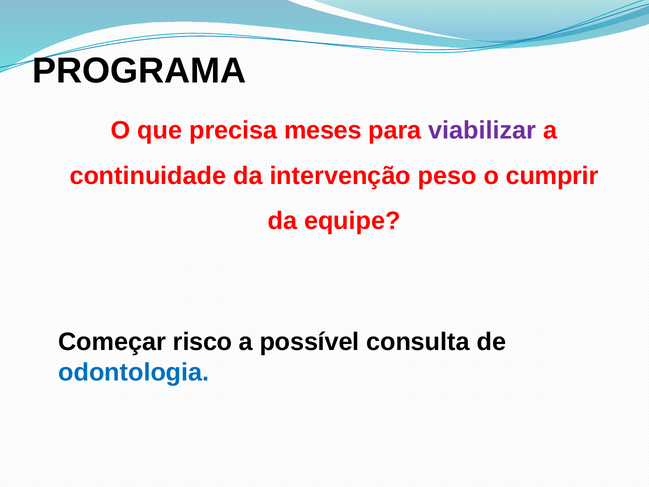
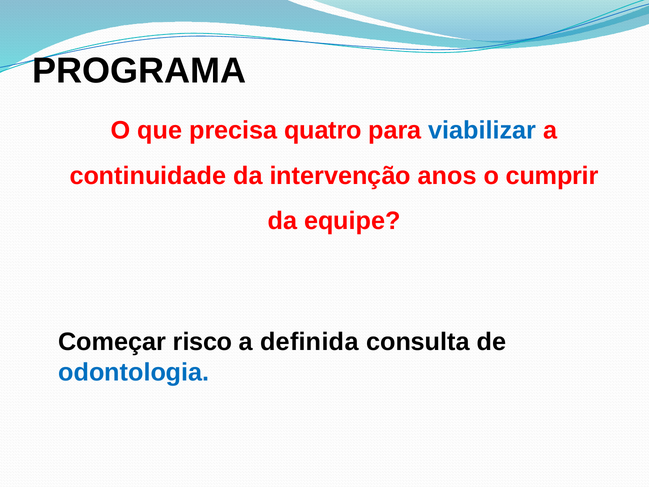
meses: meses -> quatro (323, 130)
viabilizar colour: purple -> blue (482, 130)
peso: peso -> anos (447, 176)
possível: possível -> definida (309, 342)
